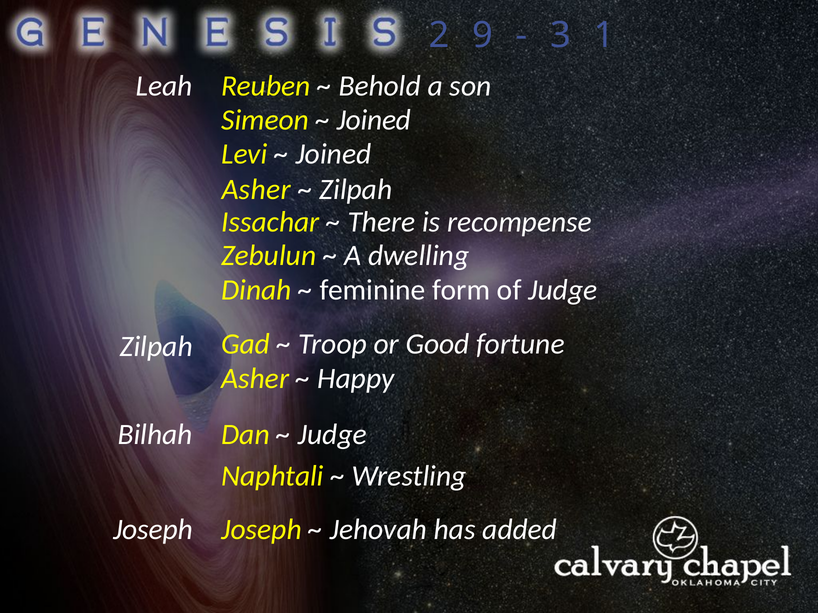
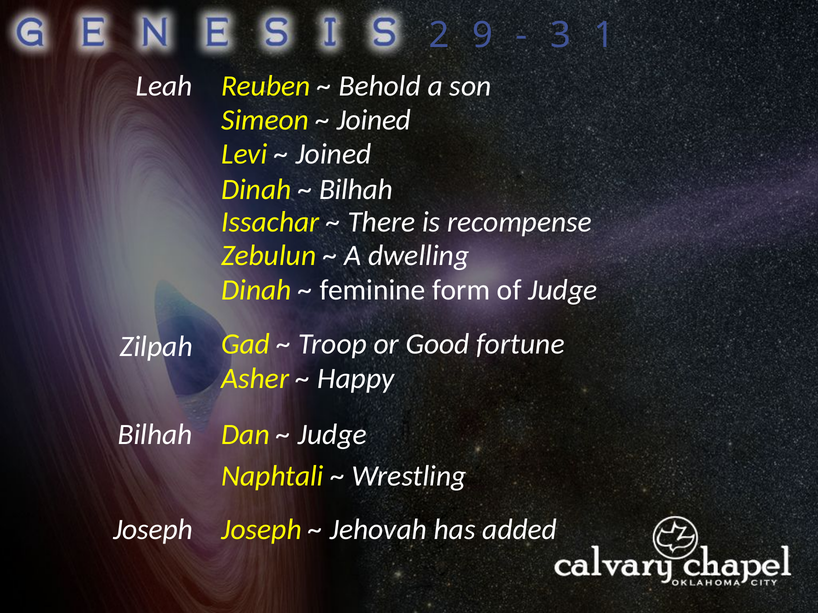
Asher: Asher -> Dinah (256, 189)
Zilpah: Zilpah -> Bilhah (356, 189)
